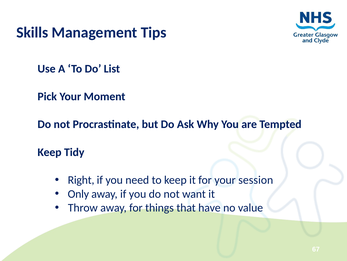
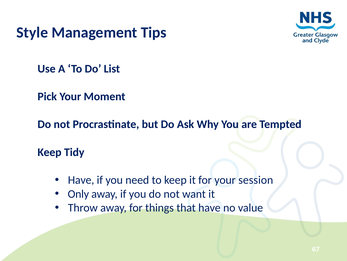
Skills: Skills -> Style (32, 32)
Right: Right -> Have (81, 180)
